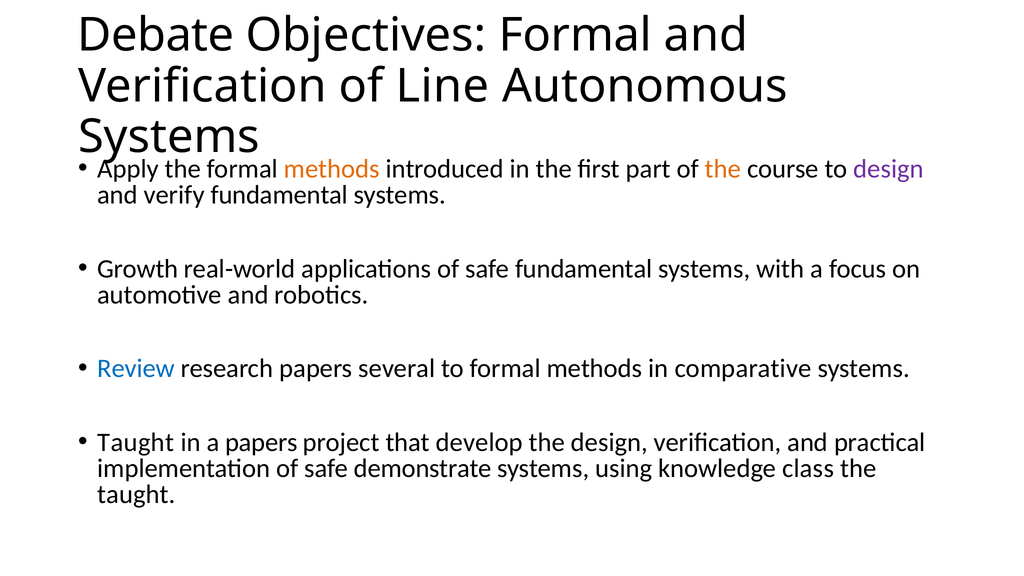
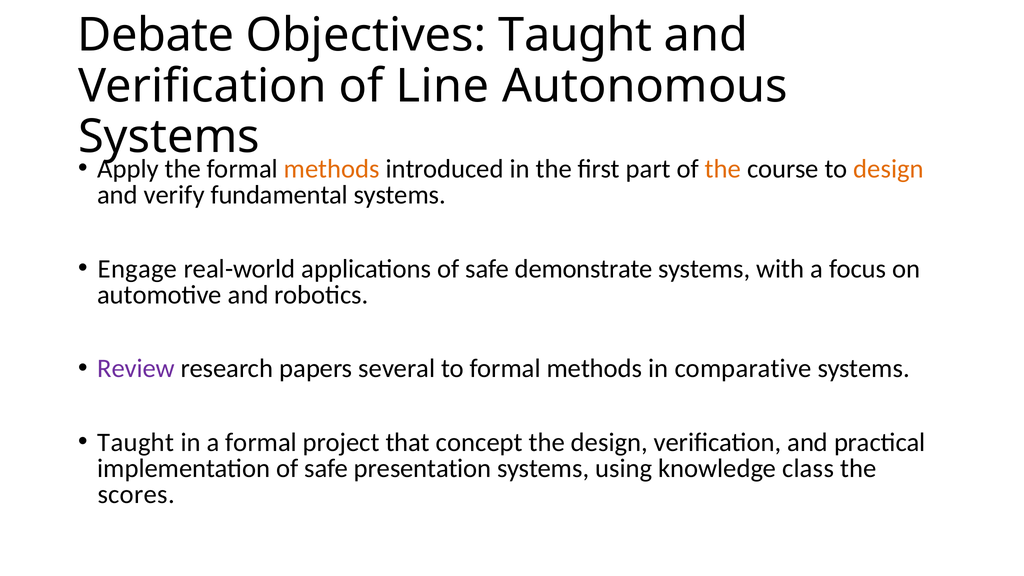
Objectives Formal: Formal -> Taught (575, 35)
design colour: purple -> orange (889, 169)
Growth: Growth -> Engage (138, 269)
safe fundamental: fundamental -> demonstrate (584, 269)
Review colour: blue -> purple (136, 369)
a papers: papers -> formal (261, 443)
develop: develop -> concept (479, 443)
demonstrate: demonstrate -> presentation (423, 468)
taught: taught -> scores (136, 494)
